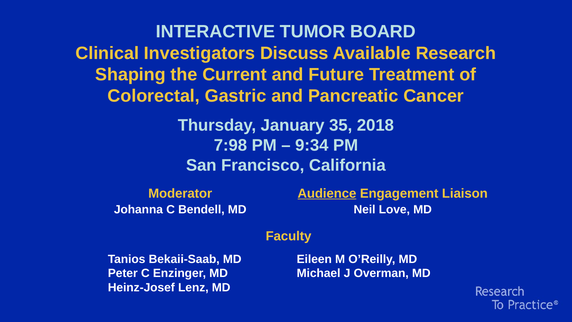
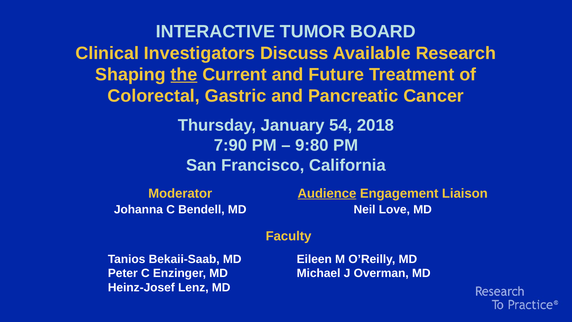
the underline: none -> present (184, 75)
35: 35 -> 54 (341, 125)
7:98: 7:98 -> 7:90 (230, 145)
9:34: 9:34 -> 9:80 (312, 145)
